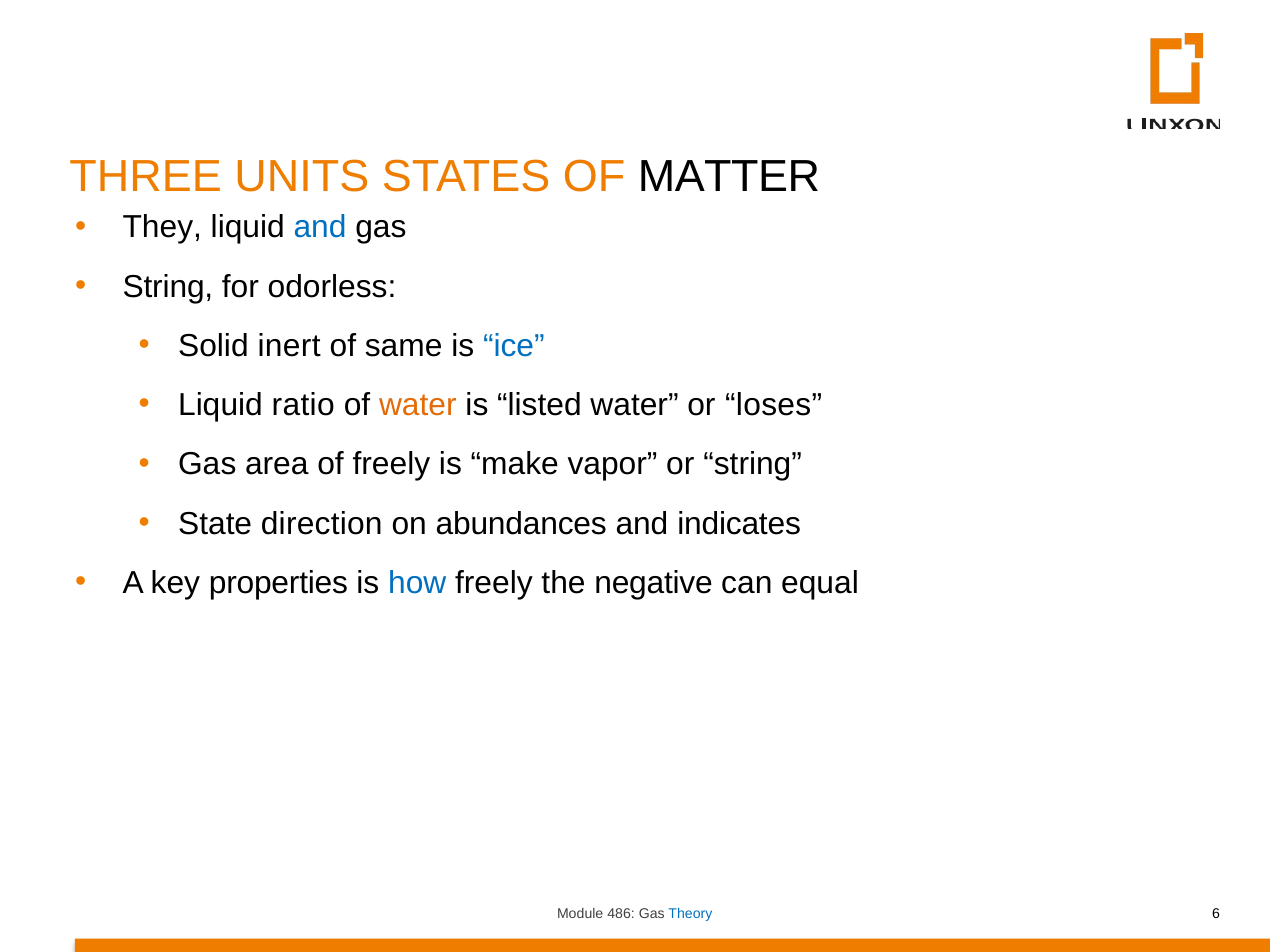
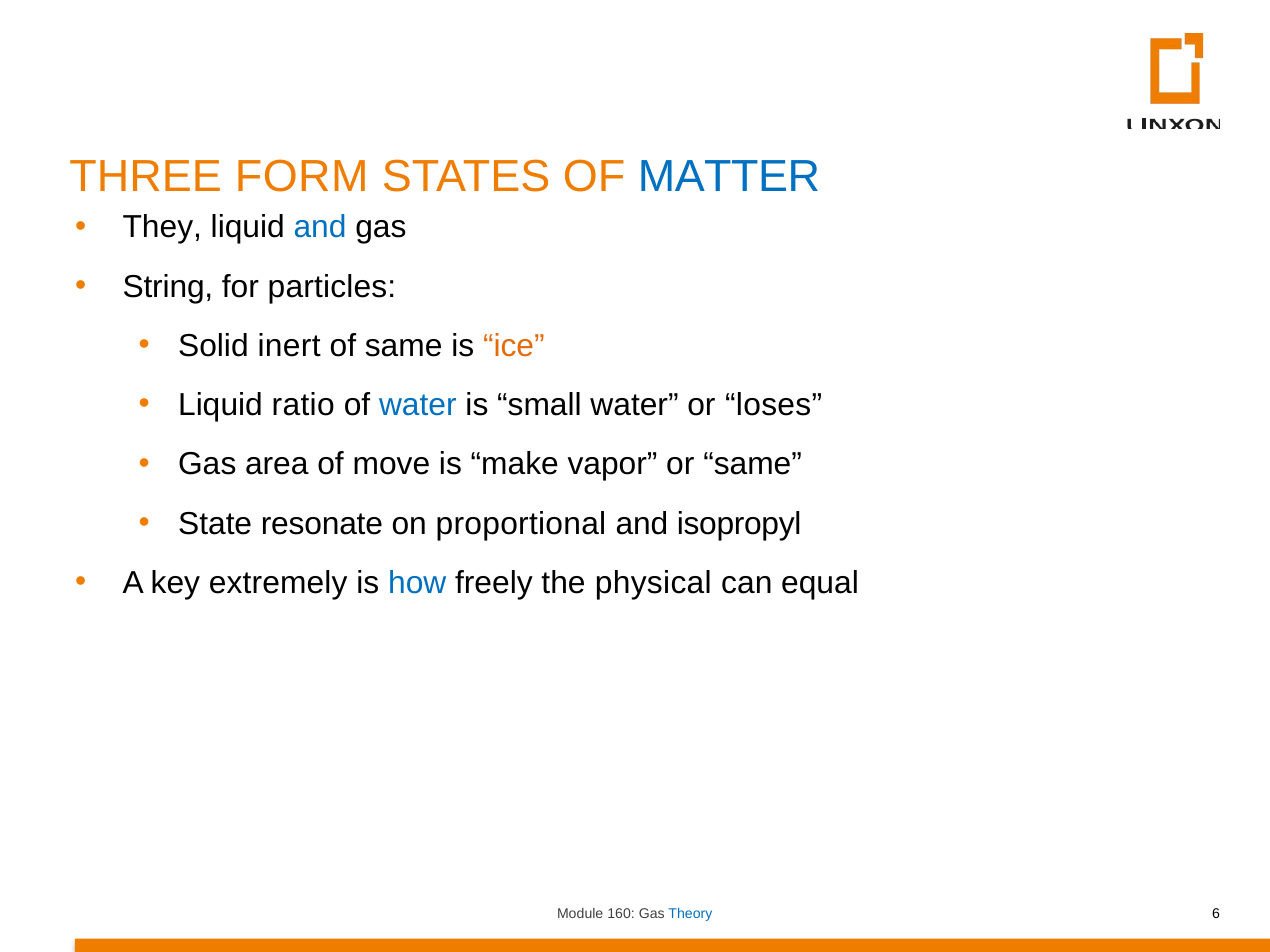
UNITS: UNITS -> FORM (302, 177)
MATTER colour: black -> blue (729, 177)
odorless: odorless -> particles (332, 287)
ice colour: blue -> orange (514, 346)
water colour: orange -> blue (418, 405)
listed: listed -> small (539, 405)
of freely: freely -> move (391, 465)
or string: string -> same (753, 465)
direction: direction -> resonate (322, 524)
abundances: abundances -> proportional (521, 524)
indicates: indicates -> isopropyl (739, 524)
properties: properties -> extremely (278, 583)
negative: negative -> physical (653, 583)
486: 486 -> 160 (621, 915)
